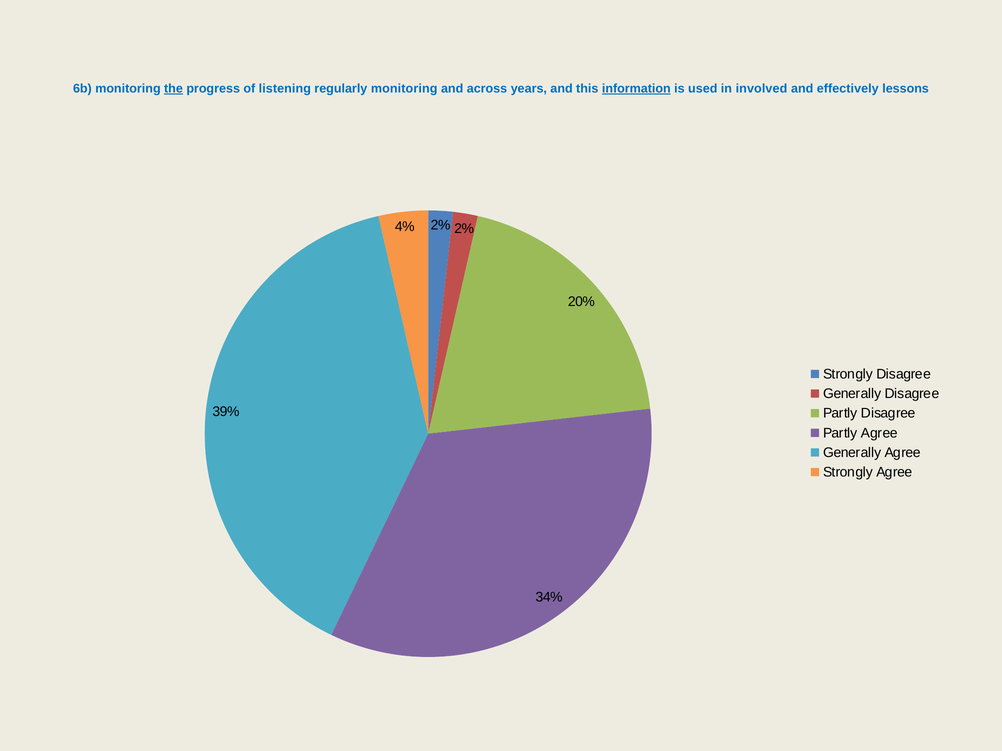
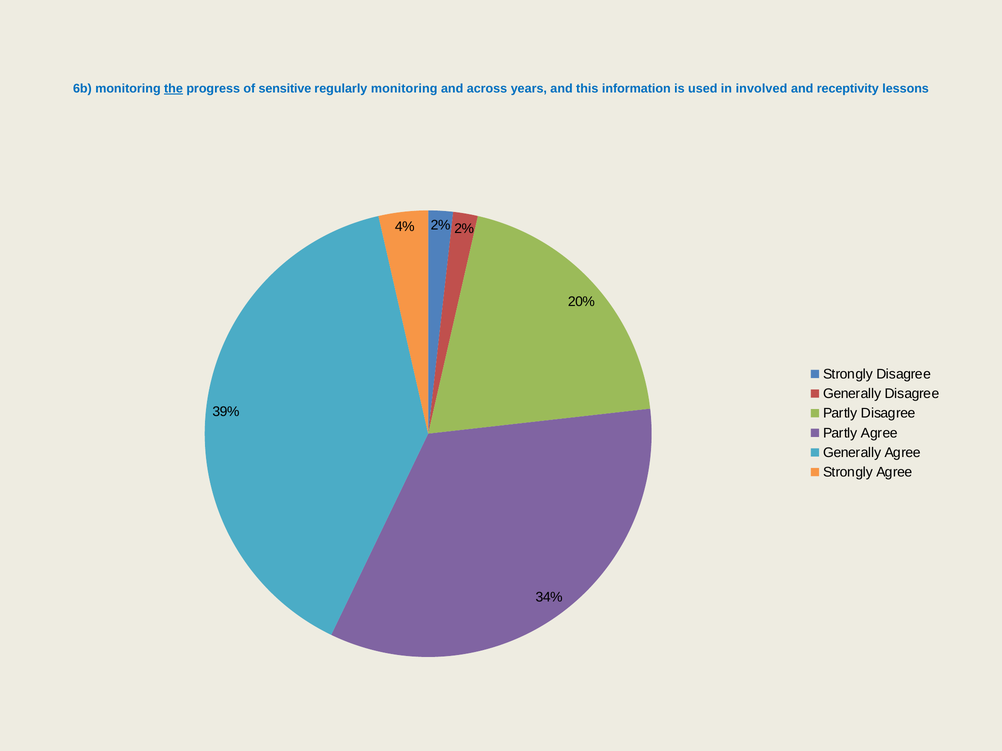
listening: listening -> sensitive (285, 89)
information underline: present -> none (636, 89)
effectively: effectively -> receptivity (848, 89)
